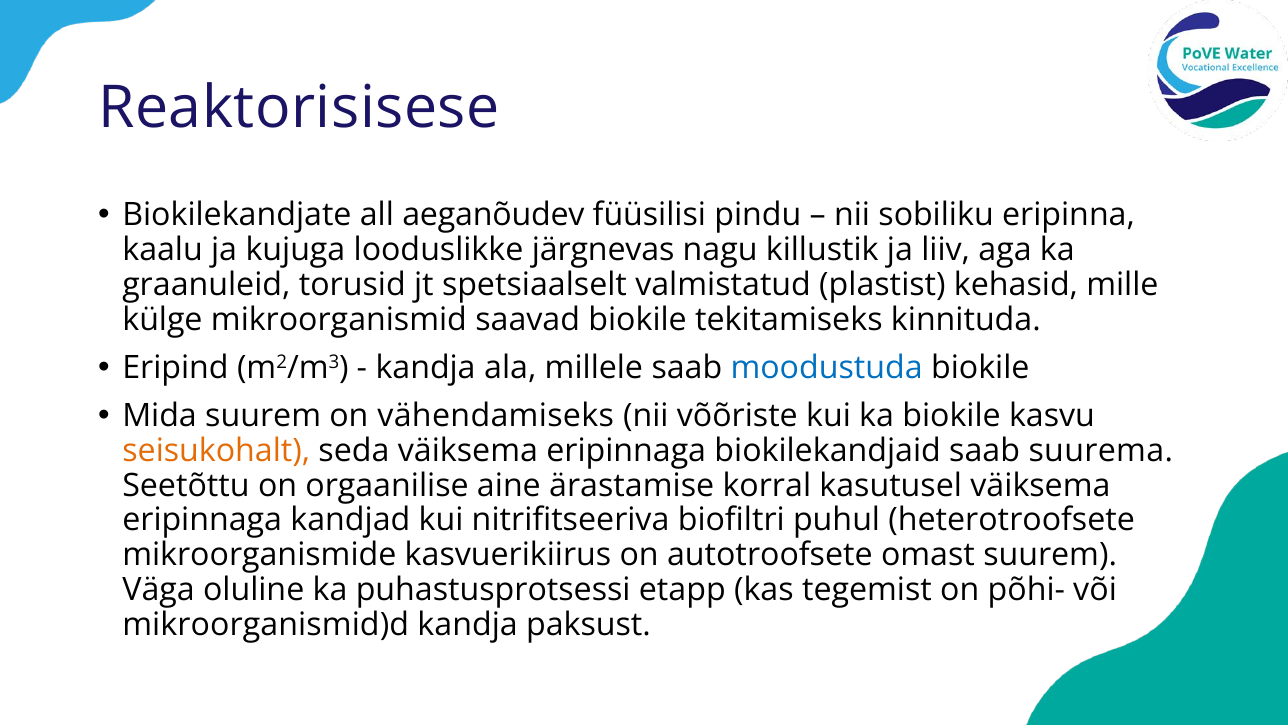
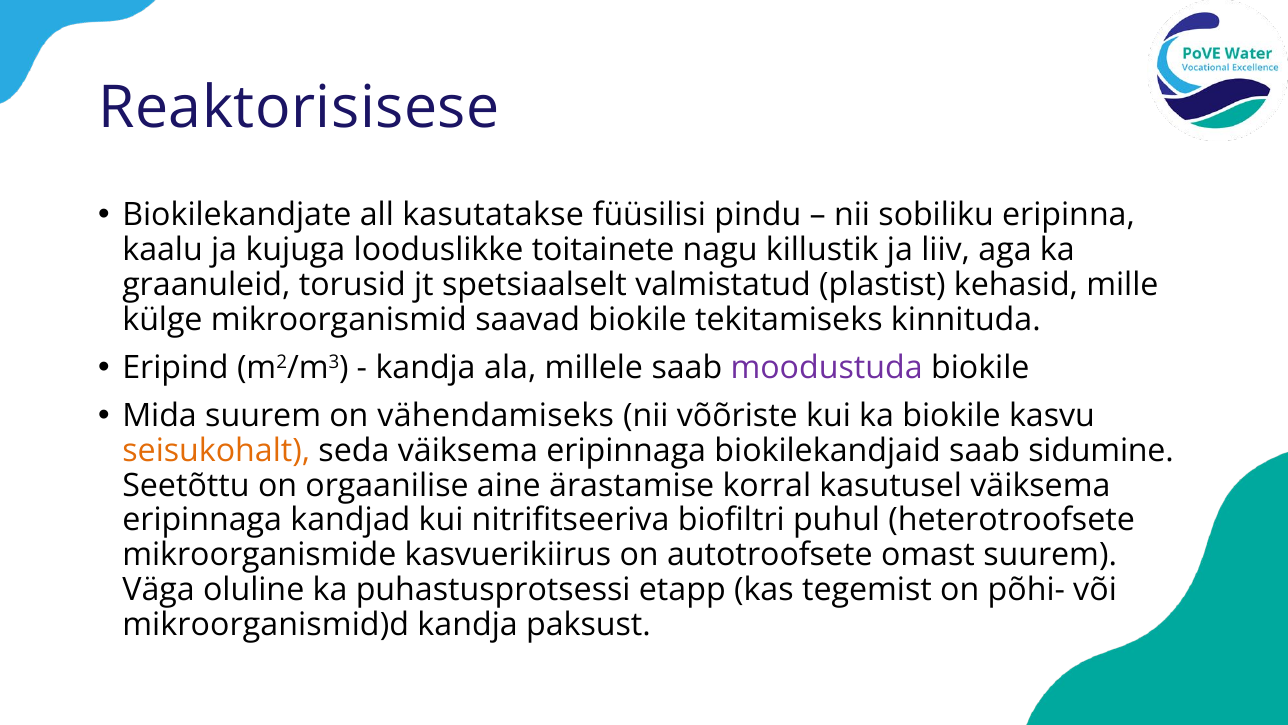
aeganõudev: aeganõudev -> kasutatakse (493, 215)
järgnevas: järgnevas -> toitainete (603, 250)
moodustuda colour: blue -> purple (827, 367)
suurema: suurema -> sidumine (1101, 450)
